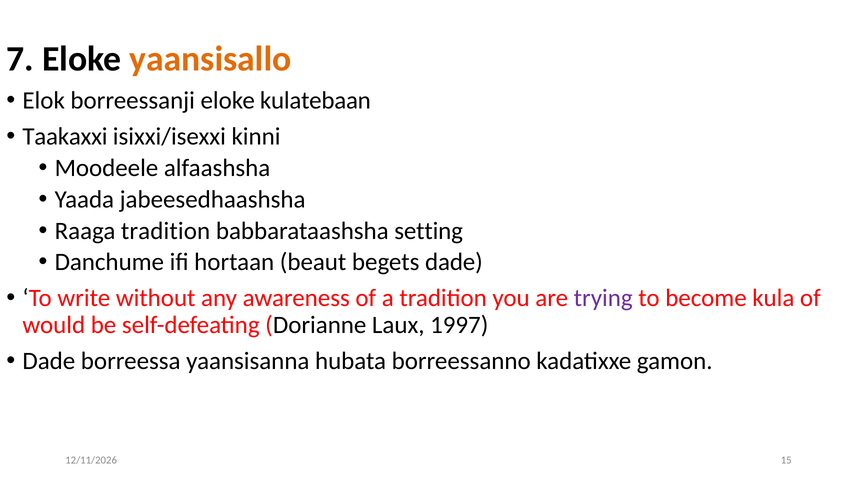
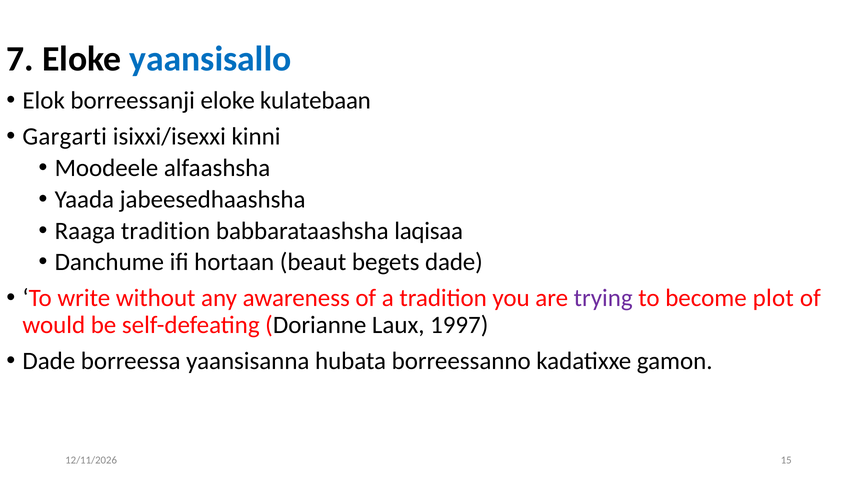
yaansisallo colour: orange -> blue (210, 59)
Taakaxxi: Taakaxxi -> Gargarti (65, 137)
setting: setting -> laqisaa (429, 231)
kula: kula -> plot (773, 298)
